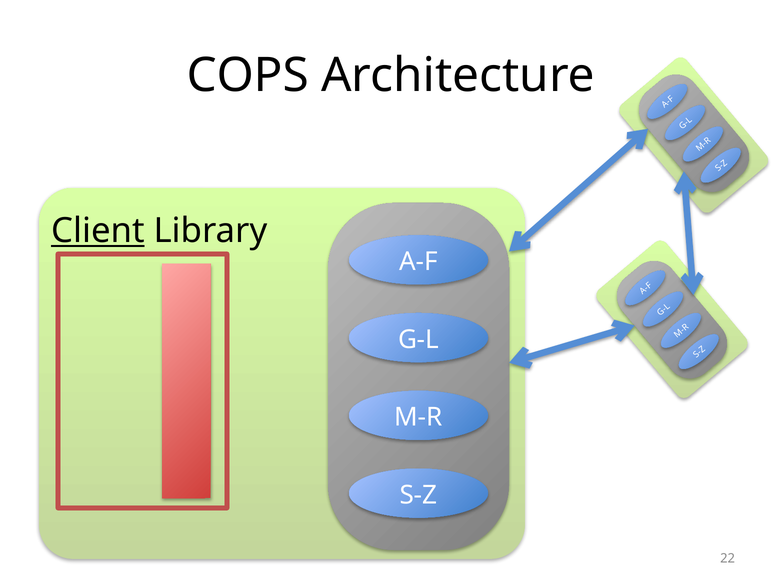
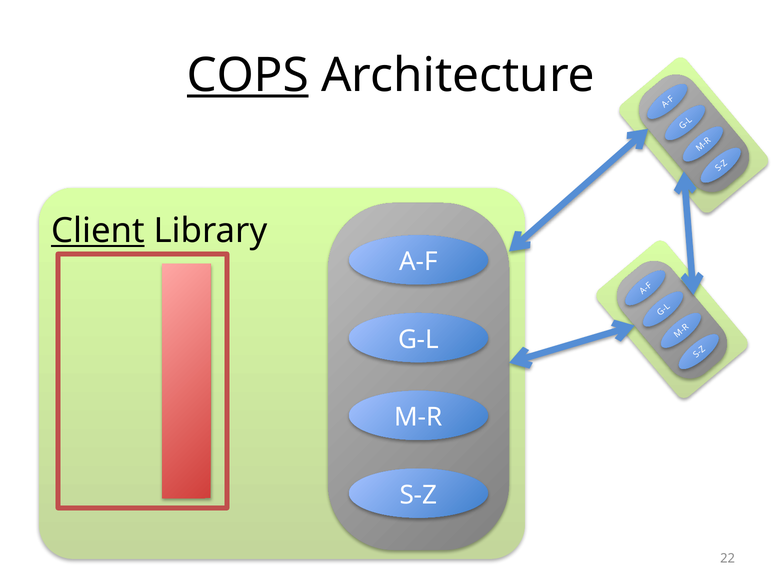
COPS underline: none -> present (248, 76)
